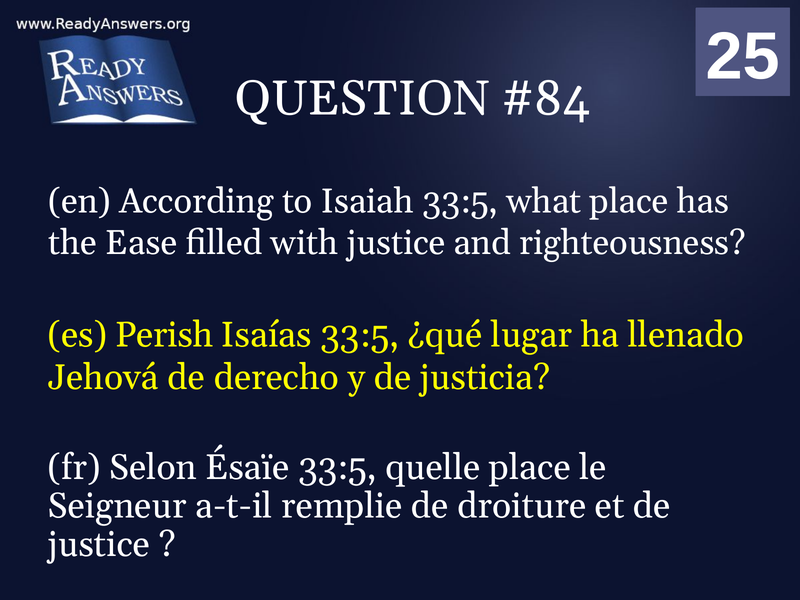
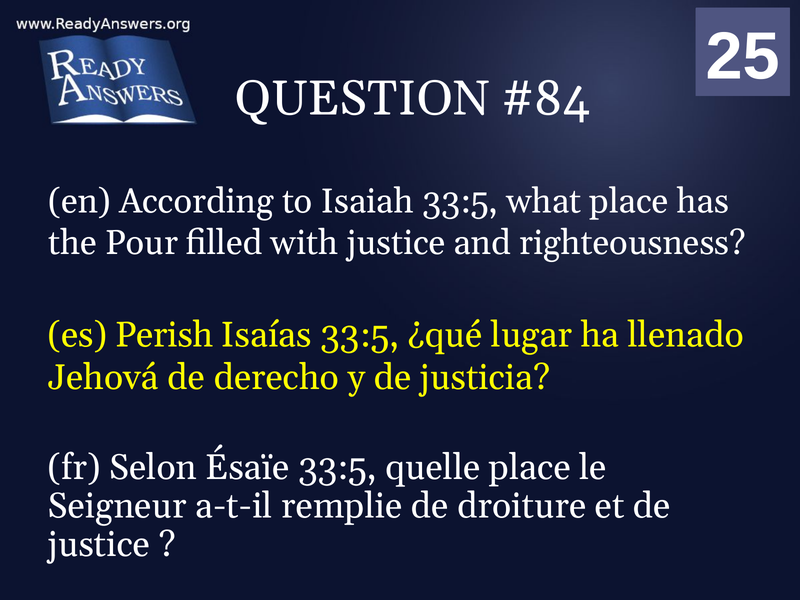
Ease: Ease -> Pour (142, 243)
